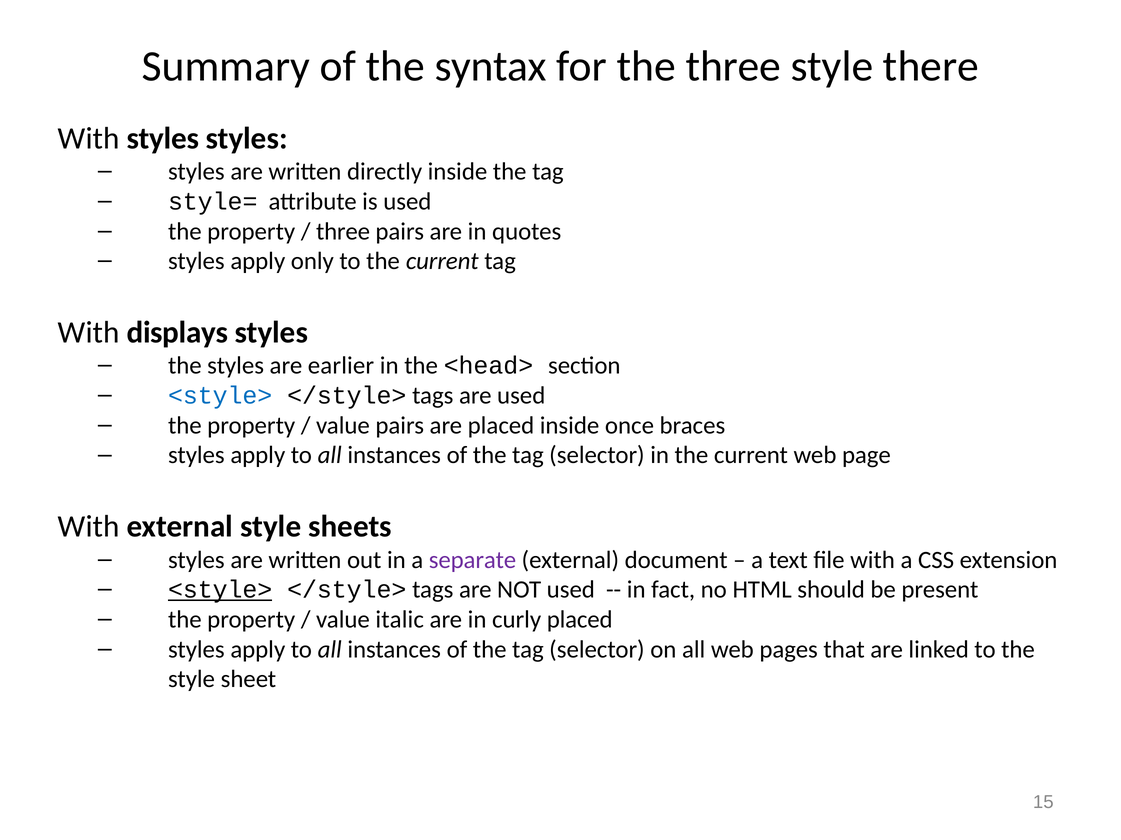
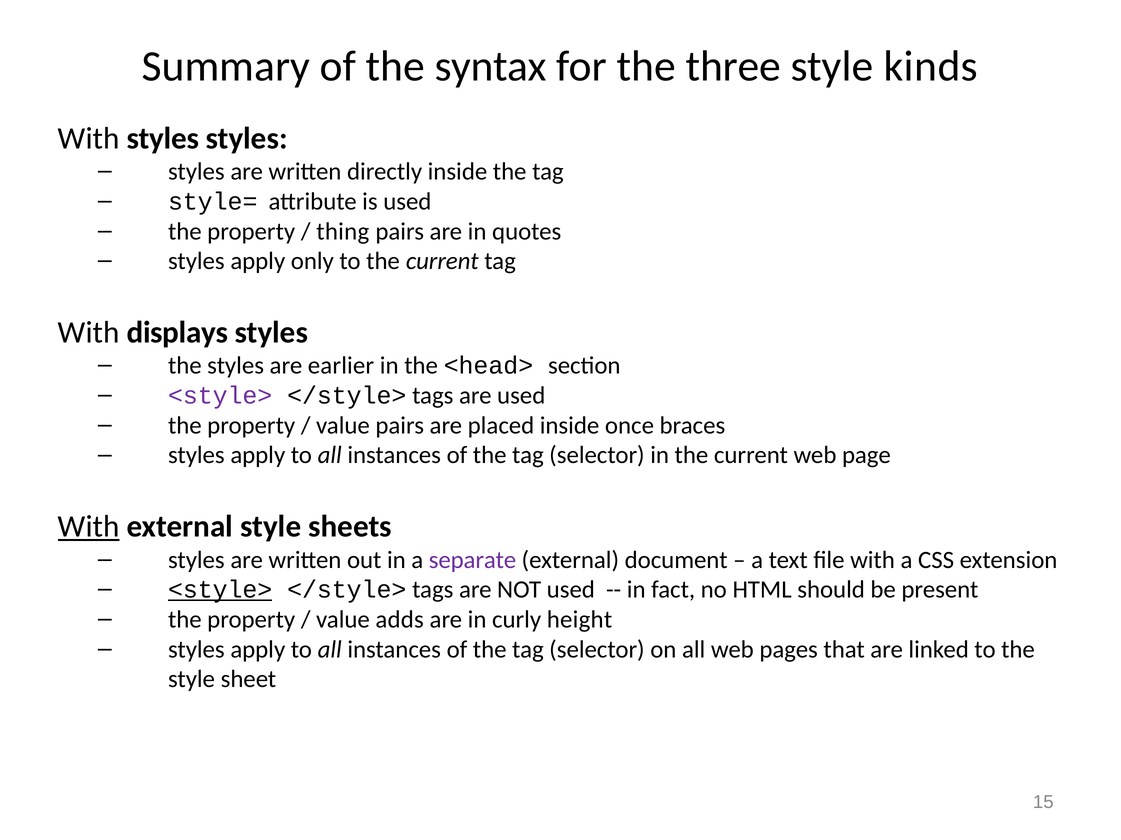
there: there -> kinds (931, 67)
three: three -> thing (343, 232)
<style> colour: blue -> purple (220, 396)
With underline: none -> present (89, 527)
italic: italic -> adds (400, 620)
curly placed: placed -> height (579, 620)
